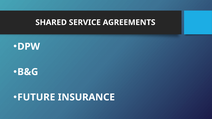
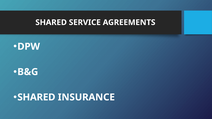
FUTURE: FUTURE -> SHARED (36, 97)
